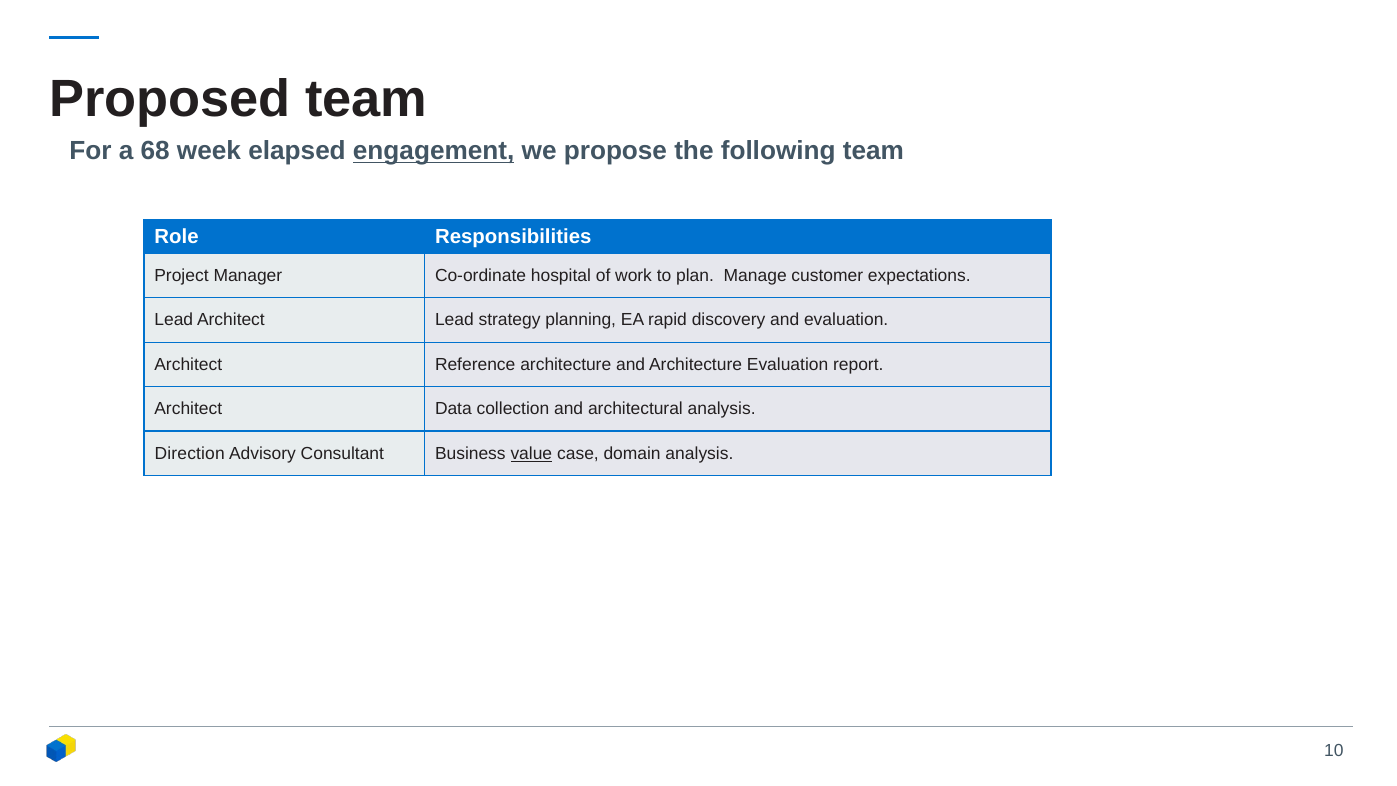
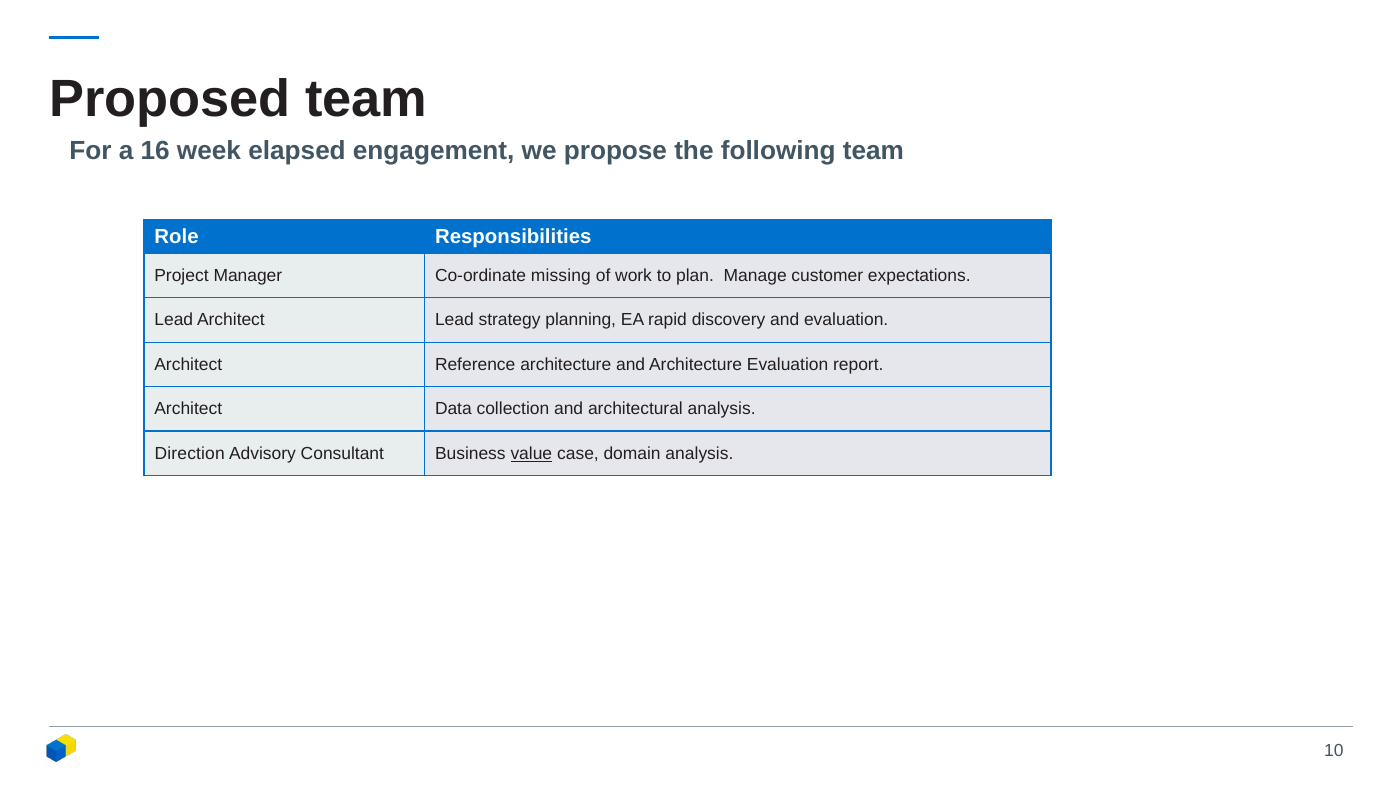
68: 68 -> 16 (155, 151)
engagement underline: present -> none (434, 151)
hospital: hospital -> missing (561, 276)
